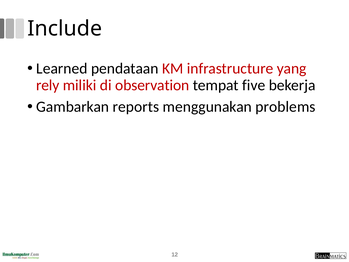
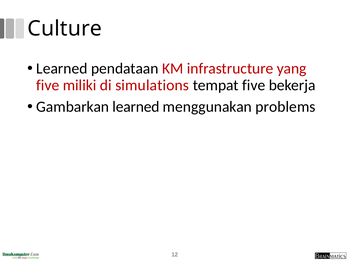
Include: Include -> Culture (65, 29)
rely: rely -> five (48, 85)
observation: observation -> simulations (152, 85)
Gambarkan reports: reports -> learned (136, 107)
